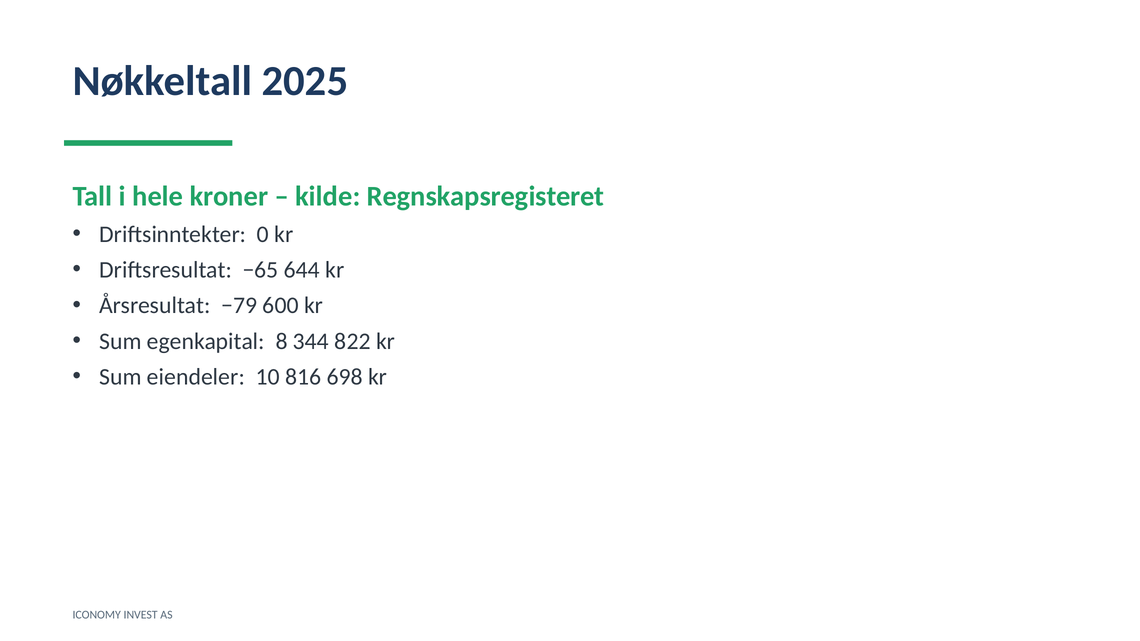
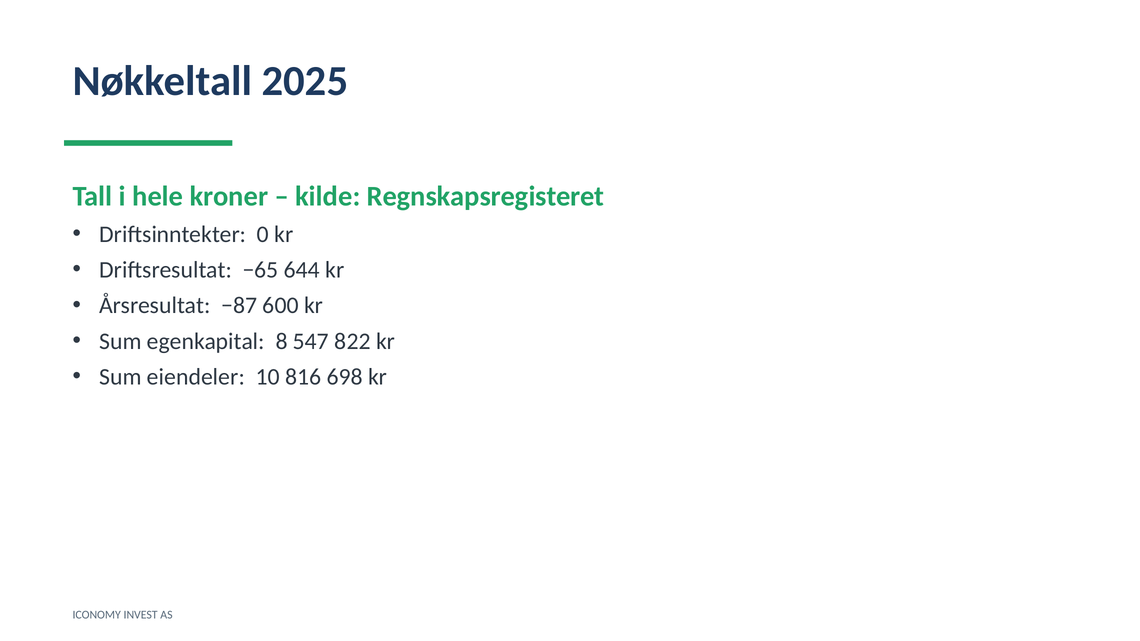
−79: −79 -> −87 (239, 306)
344: 344 -> 547 (311, 341)
